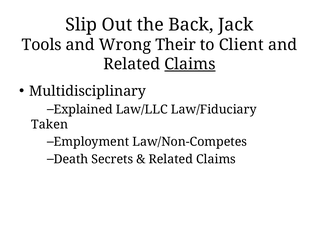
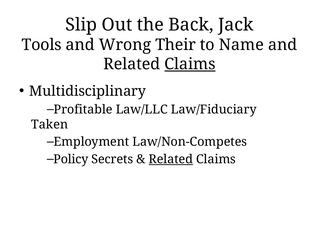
Client: Client -> Name (241, 45)
Explained: Explained -> Profitable (83, 109)
Death: Death -> Policy (71, 159)
Related underline: none -> present (171, 159)
